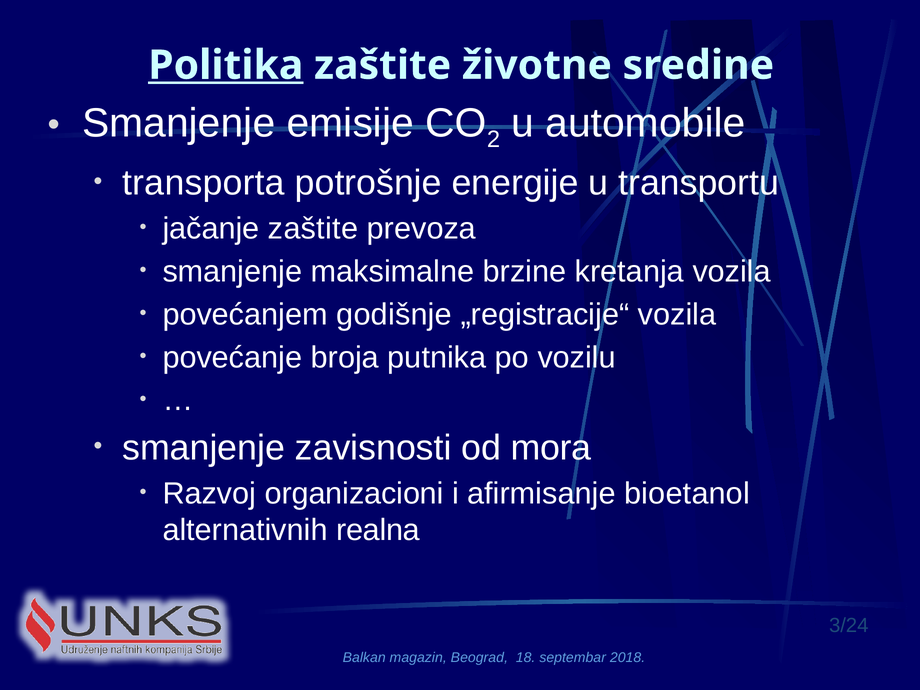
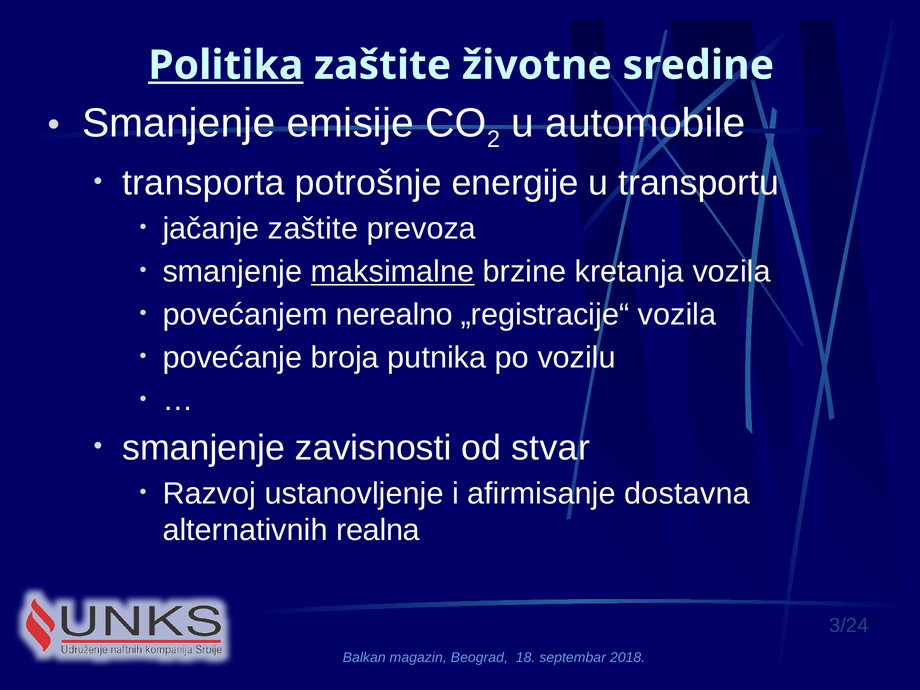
maksimalne underline: none -> present (393, 272)
godišnje: godišnje -> nerealno (394, 315)
mora: mora -> stvar (551, 448)
organizacioni: organizacioni -> ustanovljenje (354, 493)
bioetanol: bioetanol -> dostavna (687, 493)
